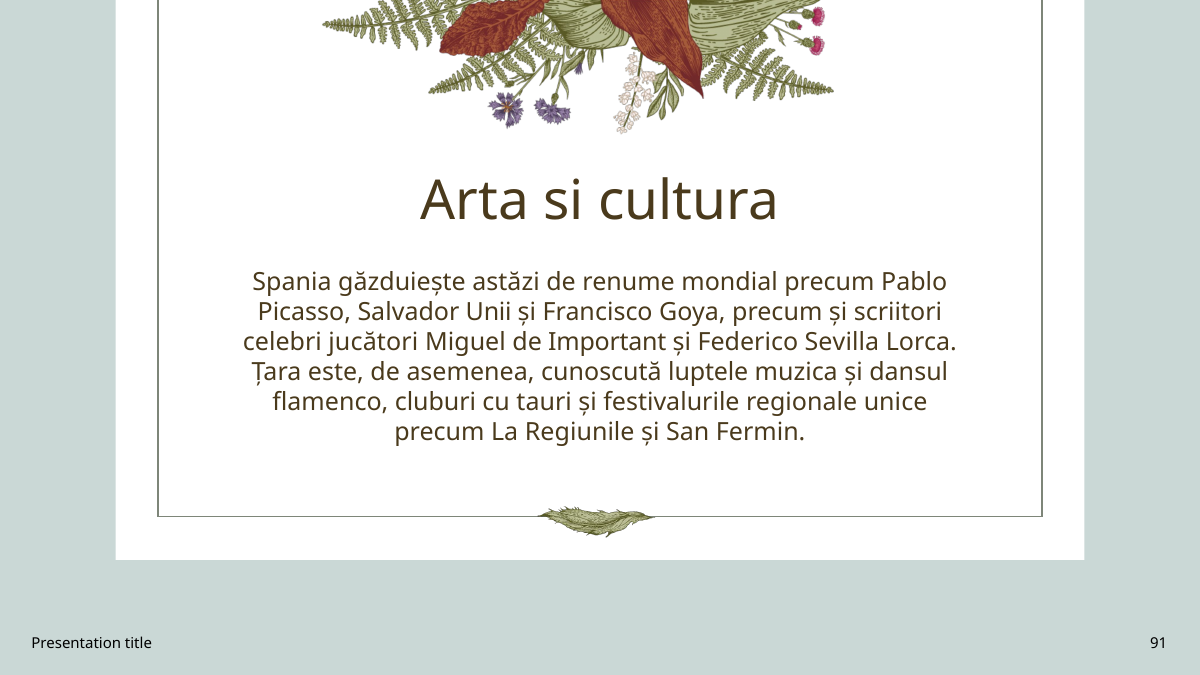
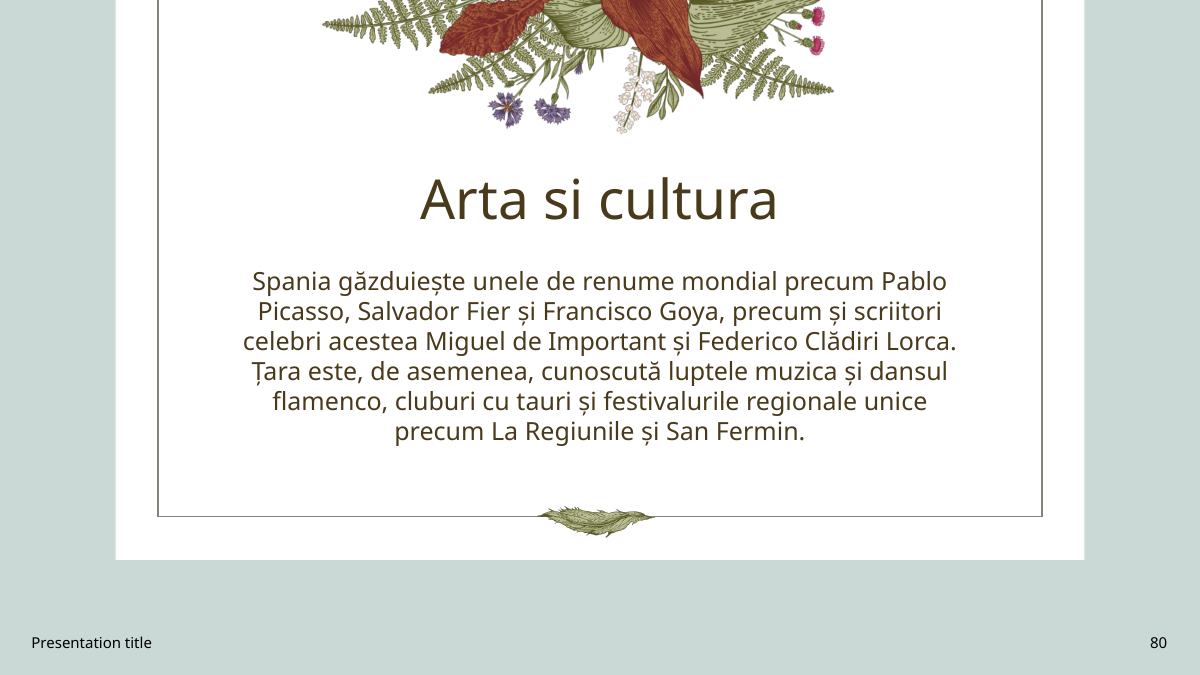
astăzi: astăzi -> unele (506, 282)
Unii: Unii -> Fier (488, 312)
jucători: jucători -> acestea (373, 342)
Sevilla: Sevilla -> Clădiri (842, 342)
91: 91 -> 80 (1159, 643)
